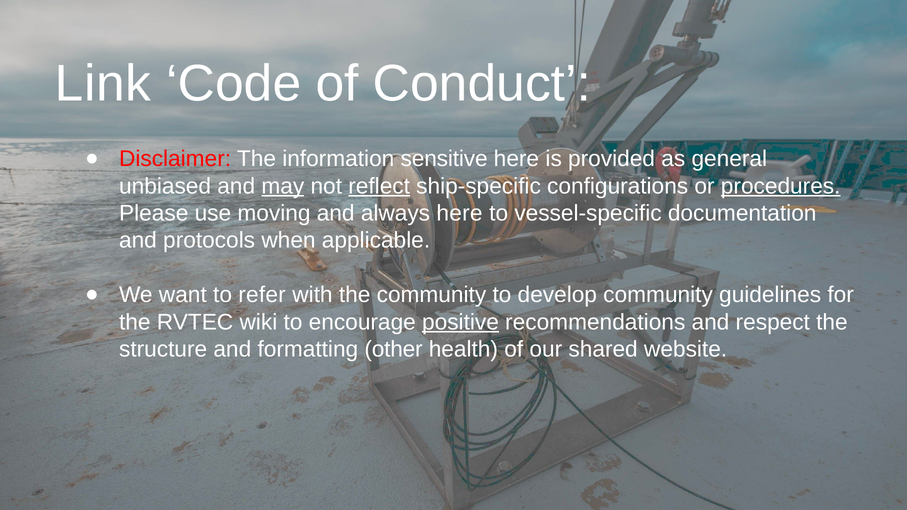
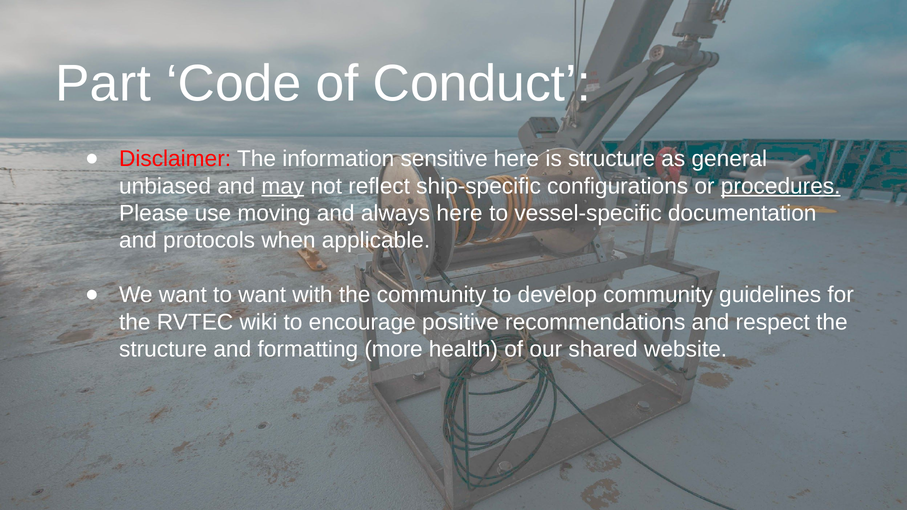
Link: Link -> Part (103, 84)
is provided: provided -> structure (612, 159)
reflect underline: present -> none (379, 186)
to refer: refer -> want (262, 295)
positive underline: present -> none (460, 322)
other: other -> more (394, 349)
